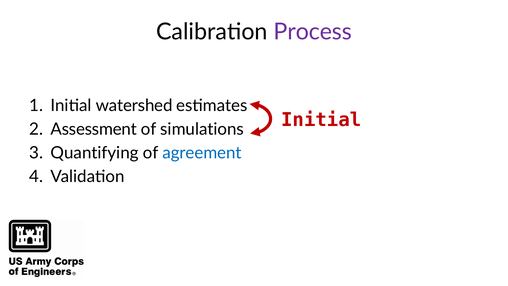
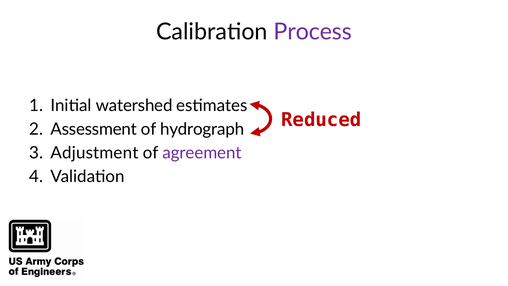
Initial: Initial -> Reduced (321, 120)
simulations: simulations -> hydrograph (202, 129)
Quantifying: Quantifying -> Adjustment (95, 153)
agreement colour: blue -> purple (202, 153)
